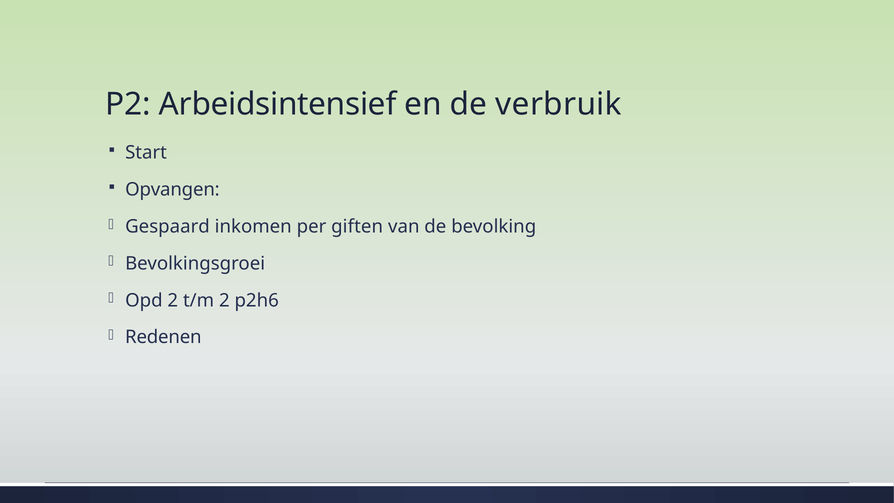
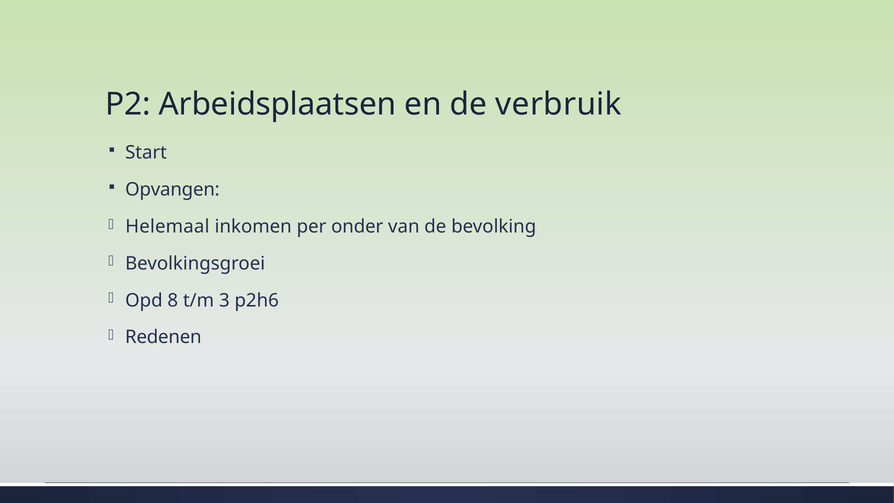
Arbeidsintensief: Arbeidsintensief -> Arbeidsplaatsen (278, 104)
Gespaard: Gespaard -> Helemaal (167, 227)
giften: giften -> onder (357, 227)
Opd 2: 2 -> 8 (173, 300)
t/m 2: 2 -> 3 (224, 300)
